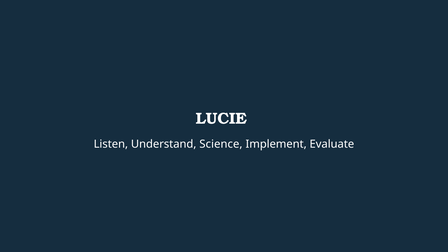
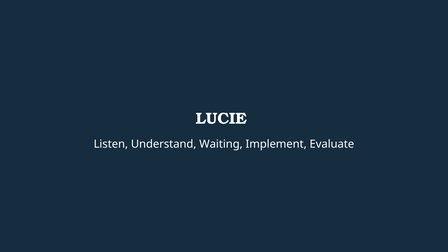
Science: Science -> Waiting (221, 144)
